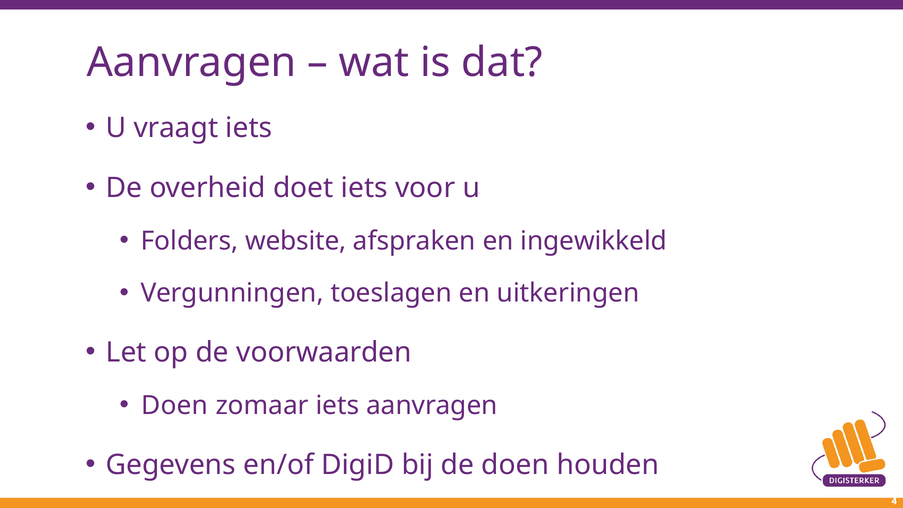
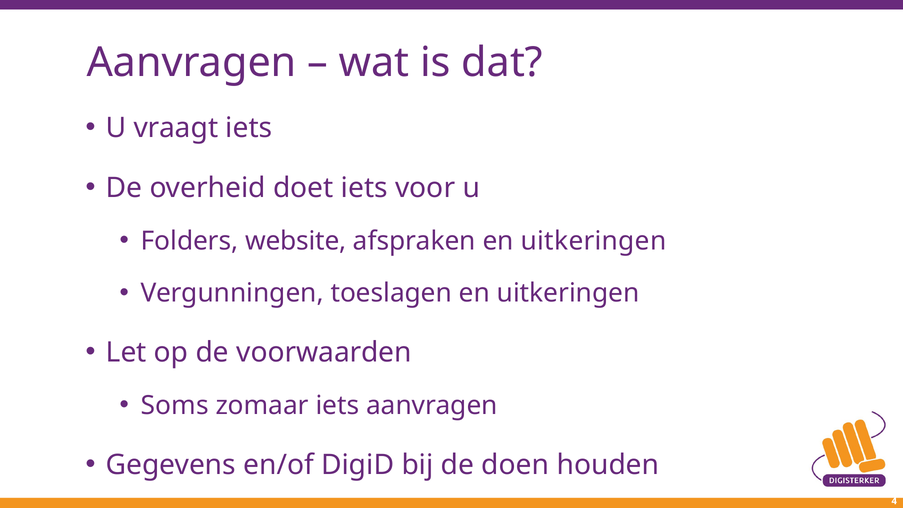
afspraken en ingewikkeld: ingewikkeld -> uitkeringen (594, 241)
Doen: Doen -> Soms (175, 406)
